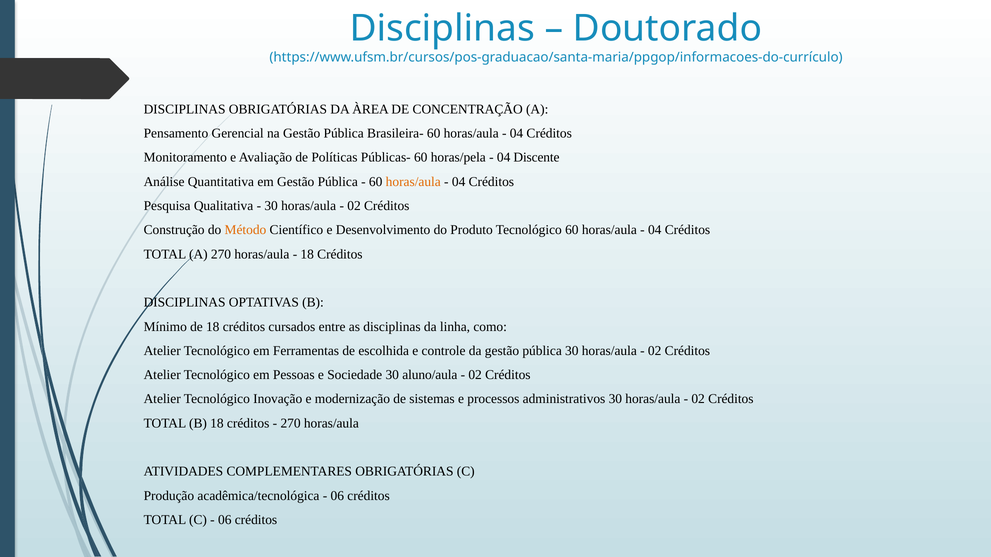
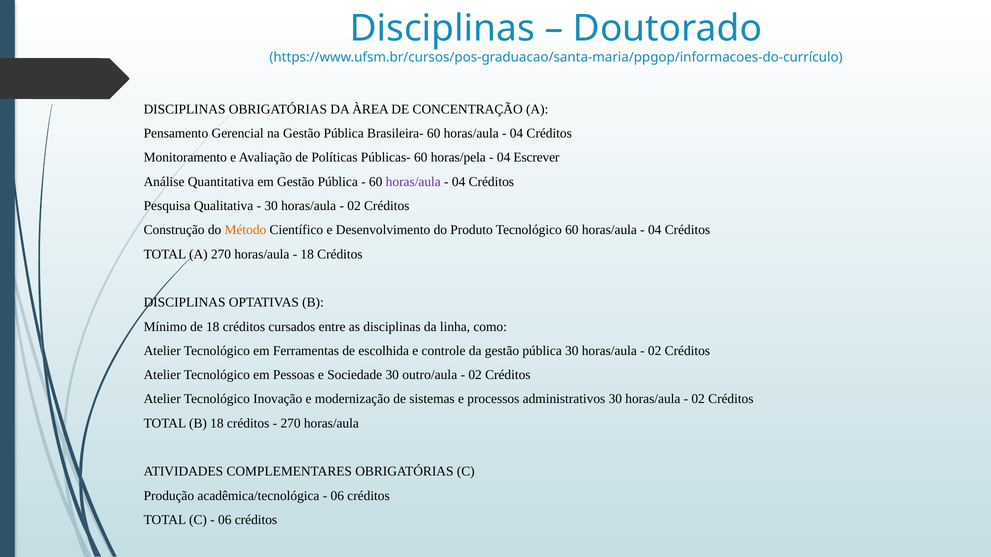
Discente: Discente -> Escrever (536, 158)
horas/aula colour: orange -> purple (413, 182)
aluno/aula: aluno/aula -> outro/aula (430, 375)
